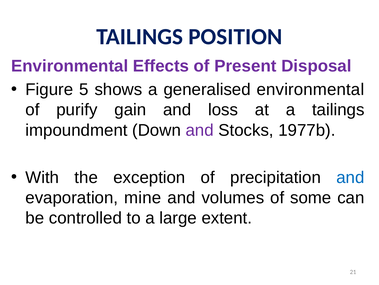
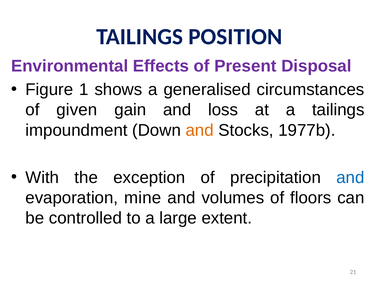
5: 5 -> 1 (84, 89)
generalised environmental: environmental -> circumstances (311, 89)
purify: purify -> given (77, 110)
and colour: purple -> orange (200, 130)
some: some -> floors (311, 197)
